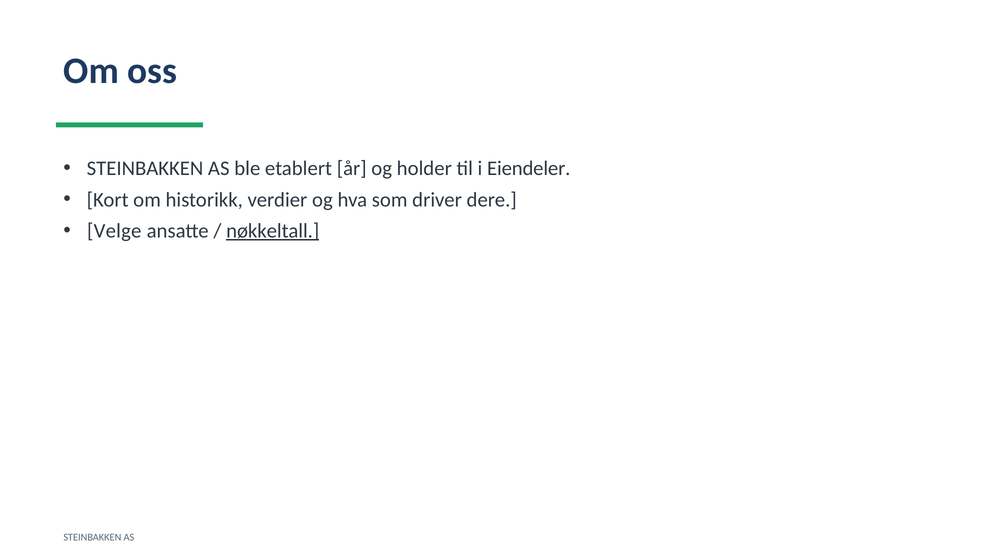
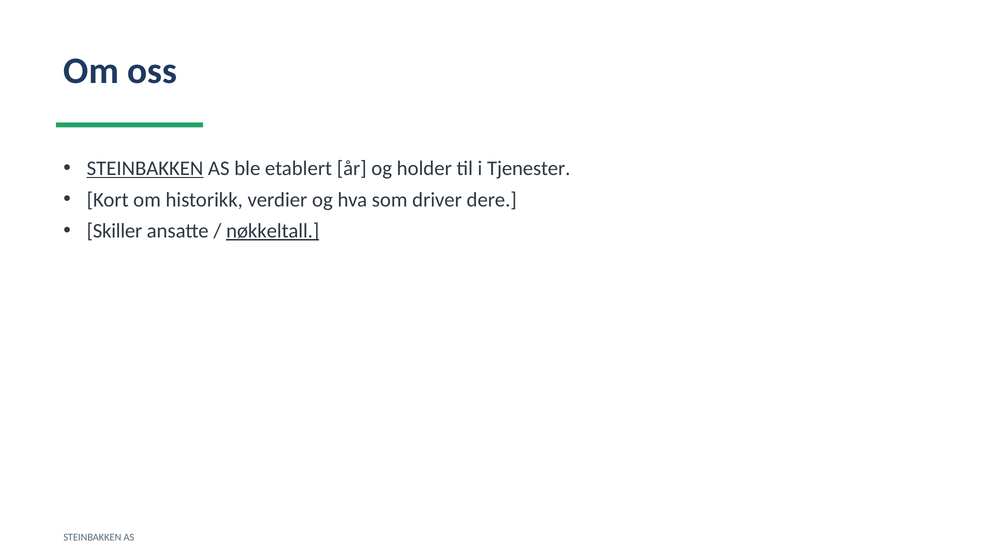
STEINBAKKEN underline: none -> present (145, 169)
Eiendeler: Eiendeler -> Tjenester (529, 169)
Velge: Velge -> Skiller (114, 231)
